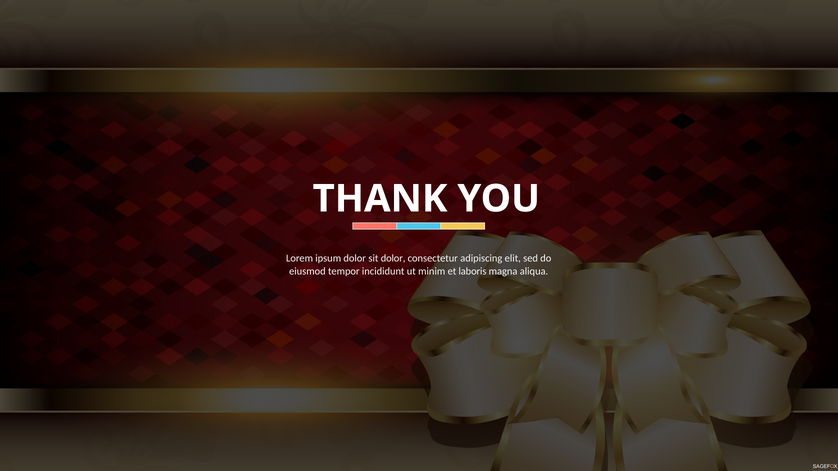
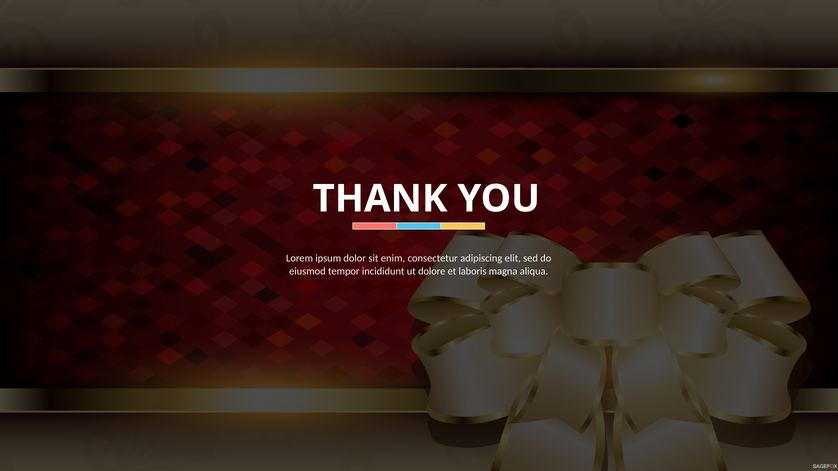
sit dolor: dolor -> enim (393, 259)
minim: minim -> dolore (432, 271)
